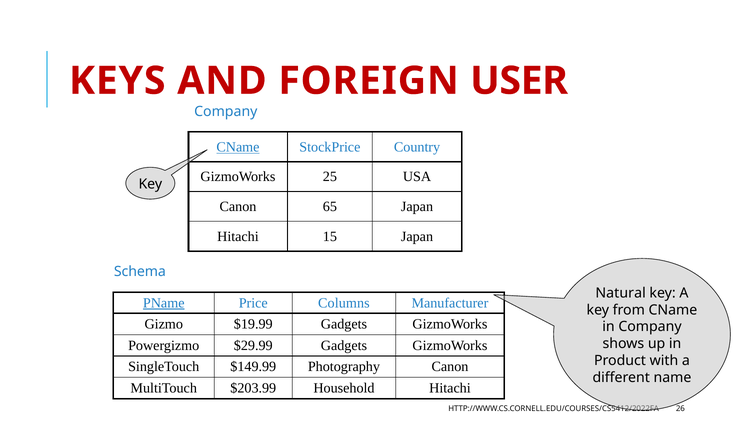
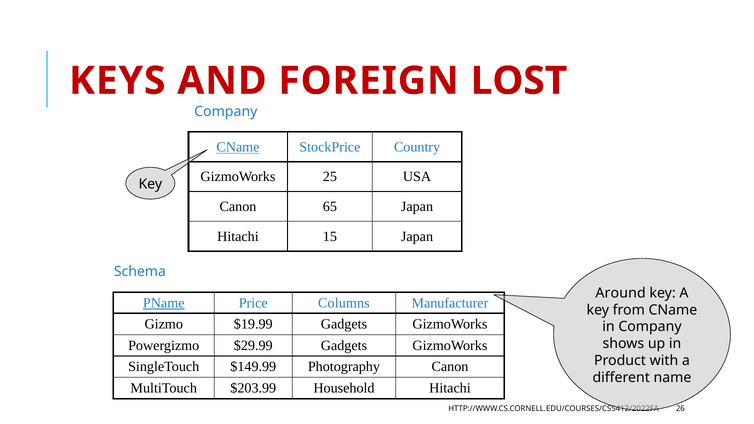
USER: USER -> LOST (519, 81)
Natural: Natural -> Around (621, 293)
